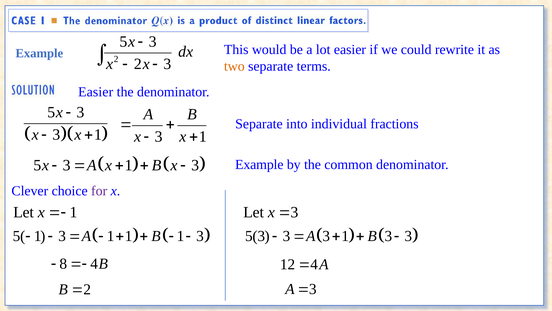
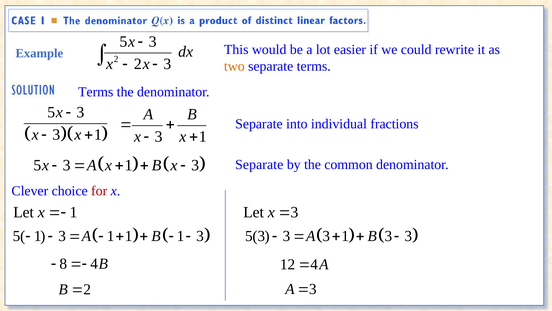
Easier: Easier -> Terms (96, 92)
Example: Example -> Separate (259, 164)
for colour: purple -> red (99, 191)
